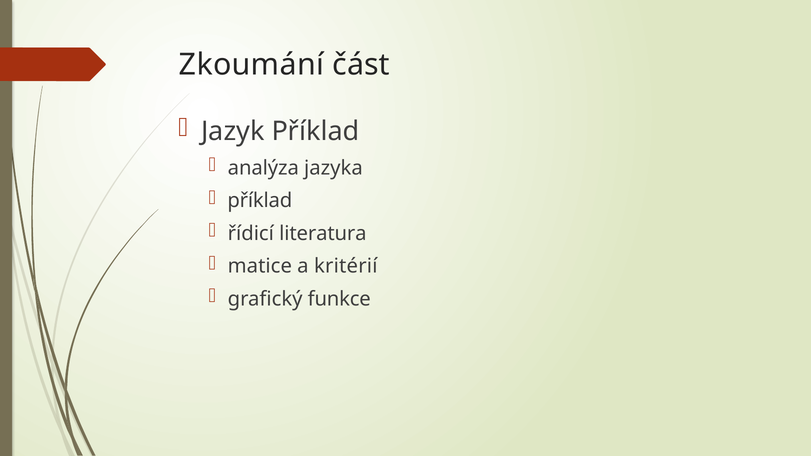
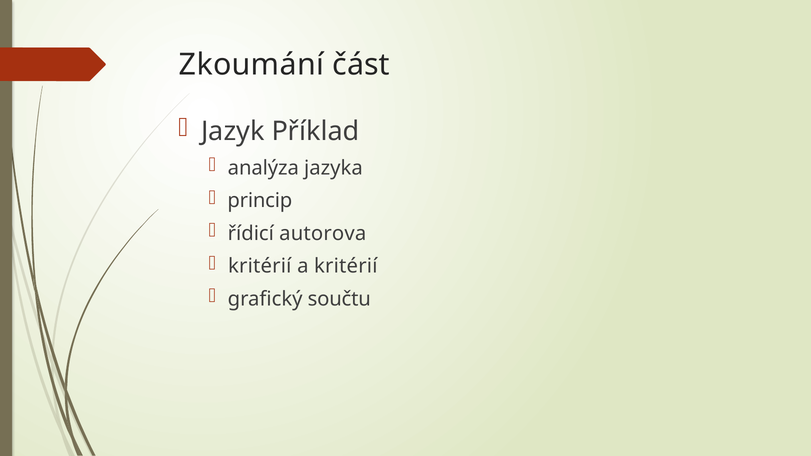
příklad: příklad -> princip (260, 201)
literatura: literatura -> autorova (323, 233)
matice: matice -> kritérií (260, 266)
funkce: funkce -> součtu (339, 299)
